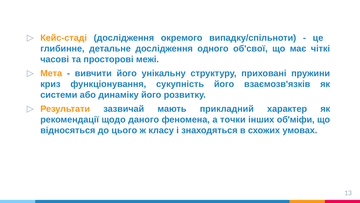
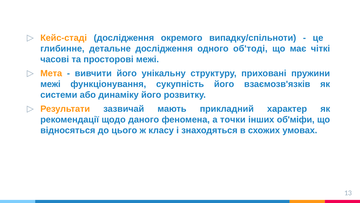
об'свої: об'свої -> об'тоді (250, 49)
криз: криз -> межі (50, 84)
